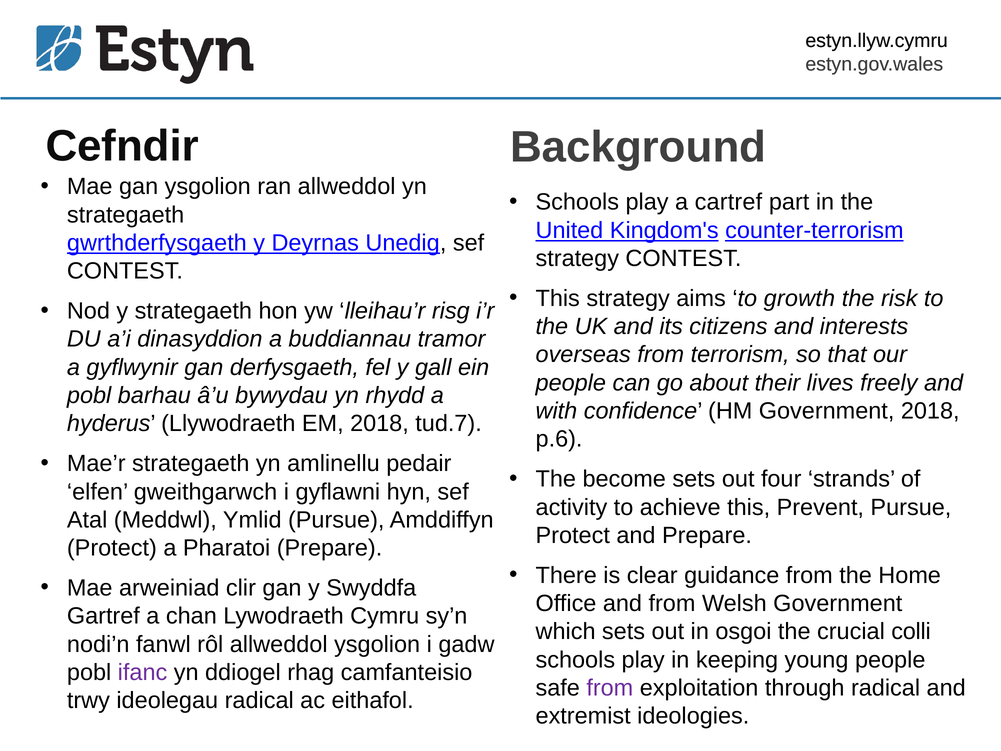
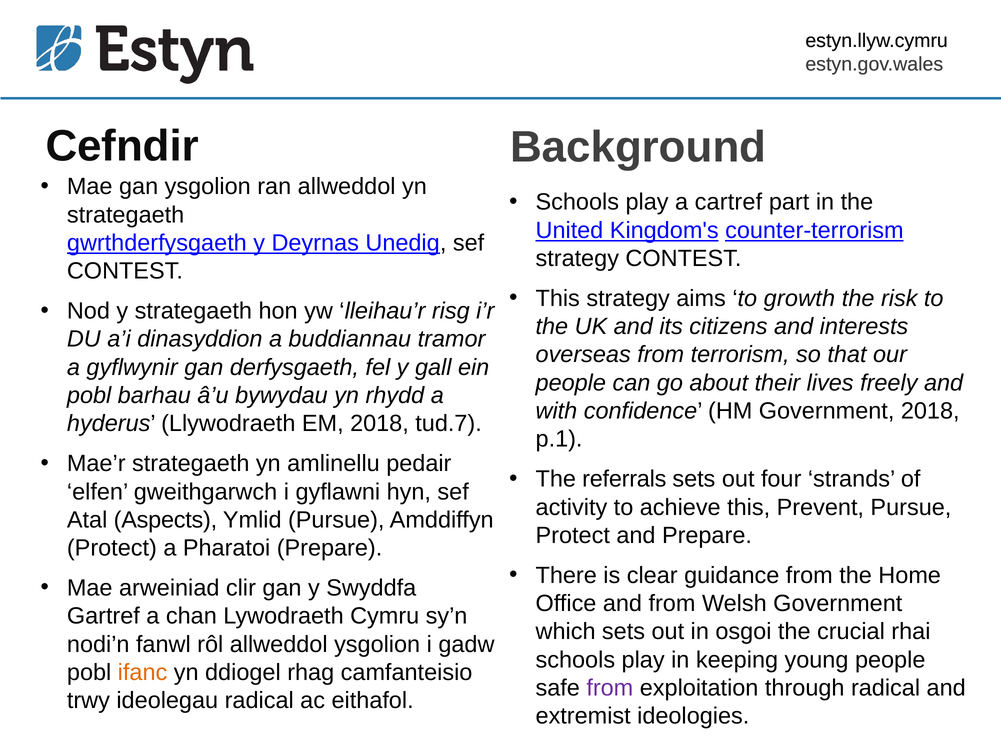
p.6: p.6 -> p.1 (559, 439)
become: become -> referrals (624, 479)
Meddwl: Meddwl -> Aspects (165, 520)
colli: colli -> rhai (911, 631)
ifanc colour: purple -> orange (143, 672)
